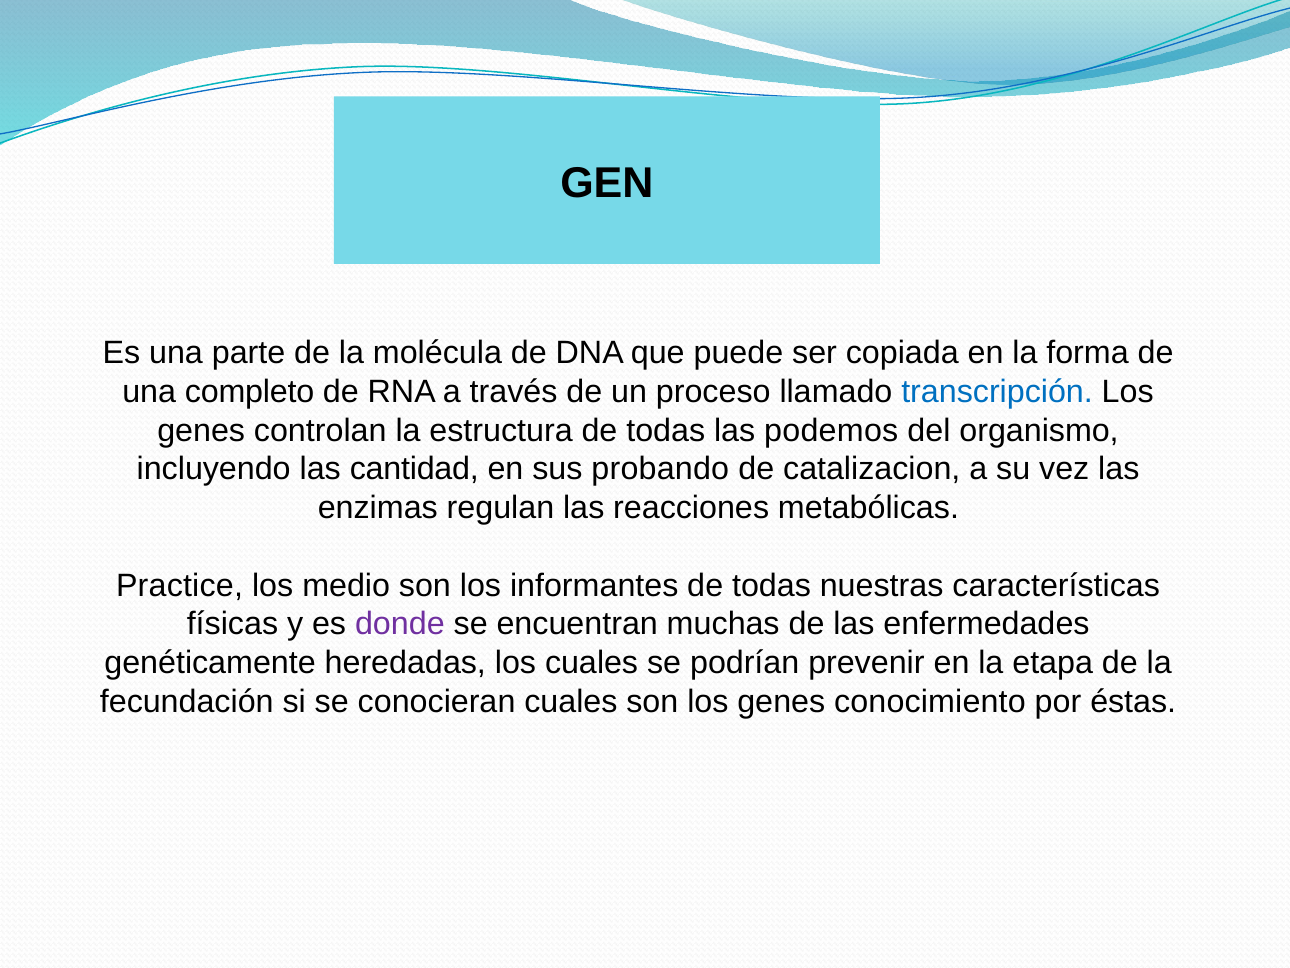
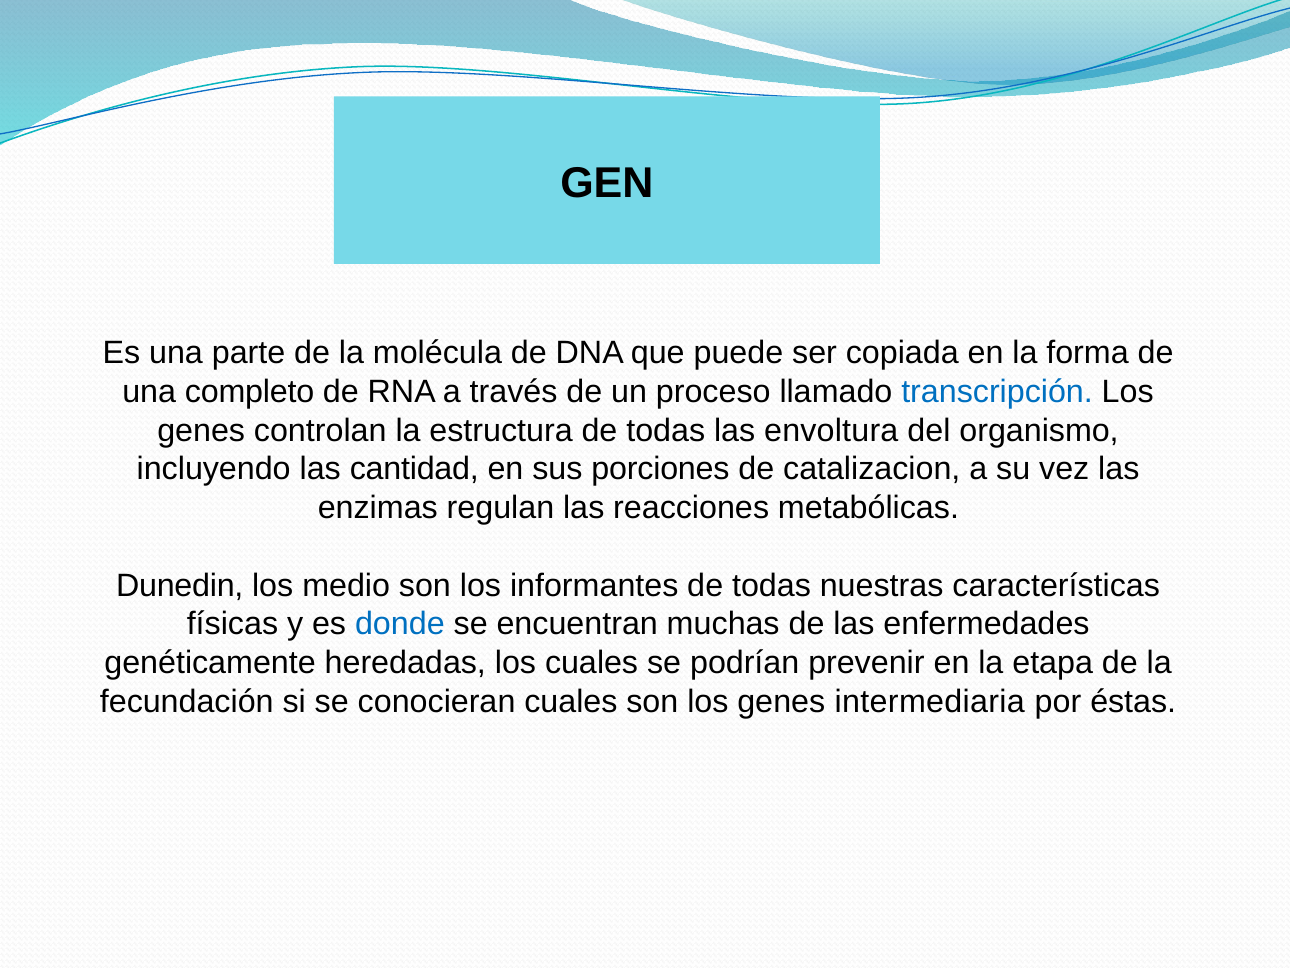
podemos: podemos -> envoltura (831, 430)
probando: probando -> porciones (660, 469)
Practice: Practice -> Dunedin (180, 585)
donde colour: purple -> blue (400, 624)
conocimiento: conocimiento -> intermediaria (930, 701)
